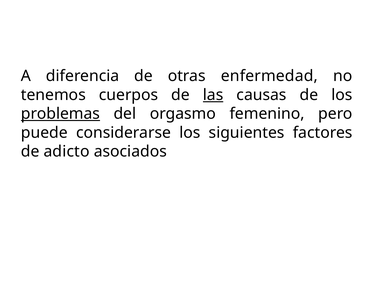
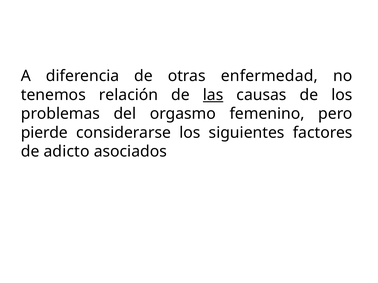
cuerpos: cuerpos -> relación (129, 95)
problemas underline: present -> none (60, 114)
puede: puede -> pierde (44, 133)
